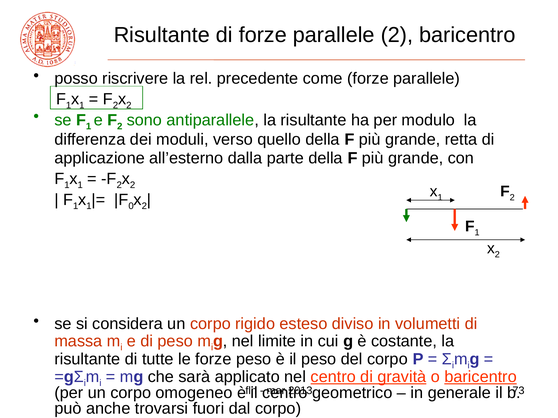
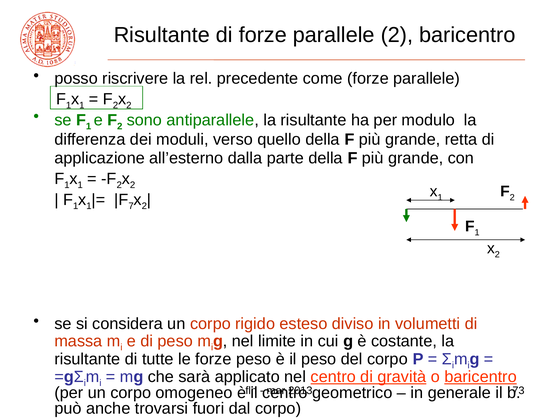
0: 0 -> 7 (131, 206)
